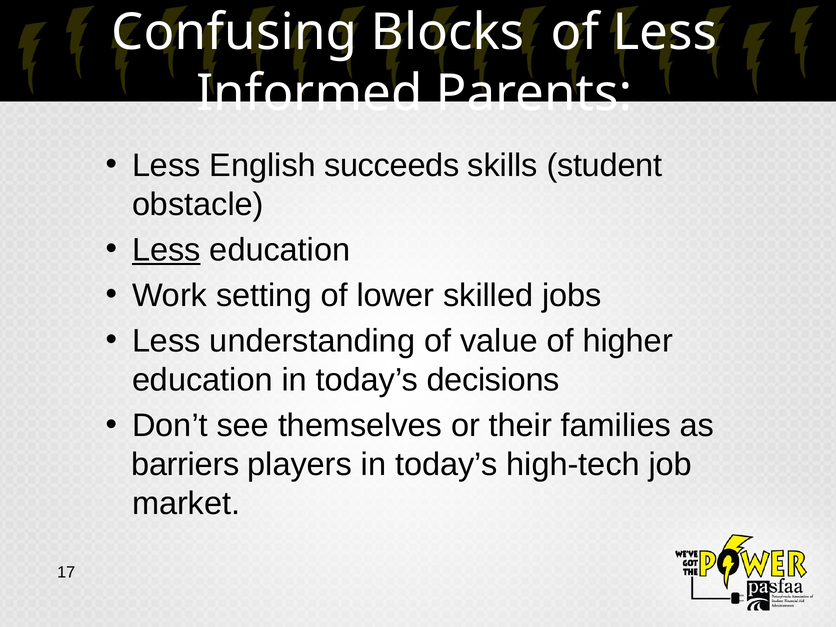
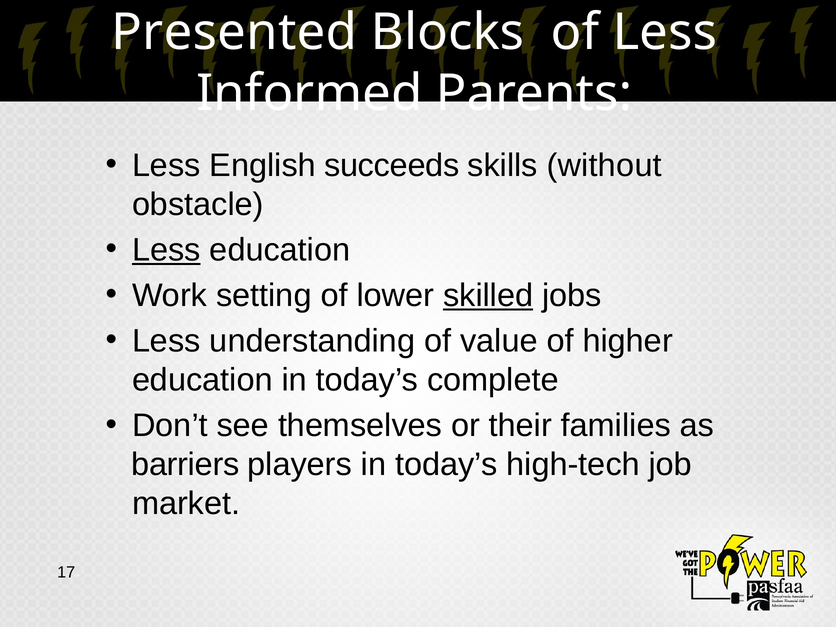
Confusing: Confusing -> Presented (234, 32)
student: student -> without (604, 165)
skilled underline: none -> present (488, 295)
decisions: decisions -> complete (493, 380)
